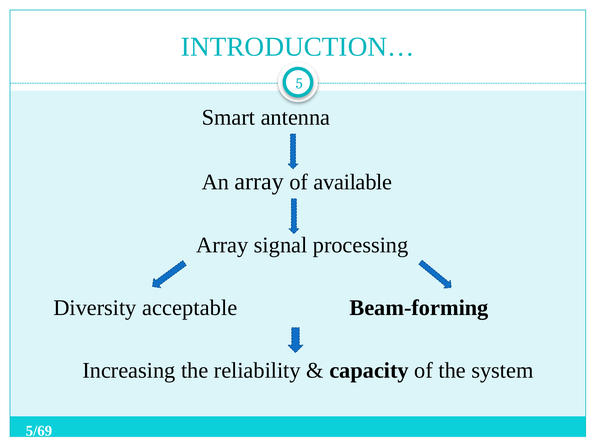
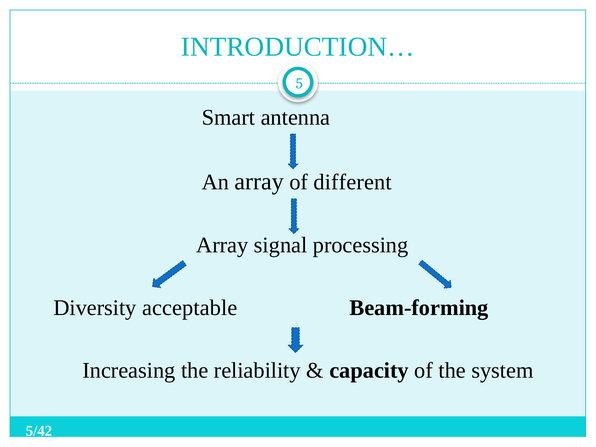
available: available -> different (353, 182)
5/69: 5/69 -> 5/42 (39, 431)
